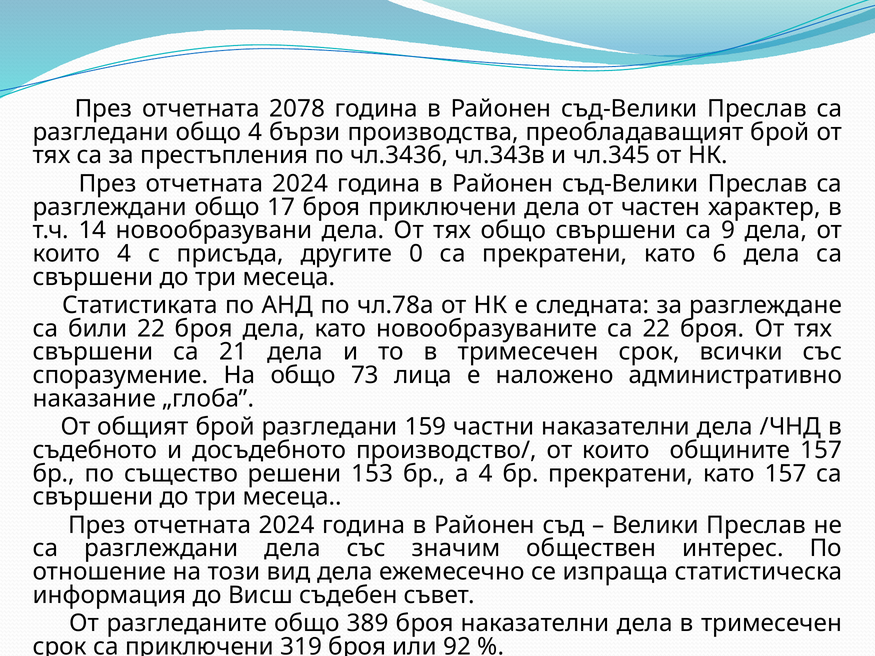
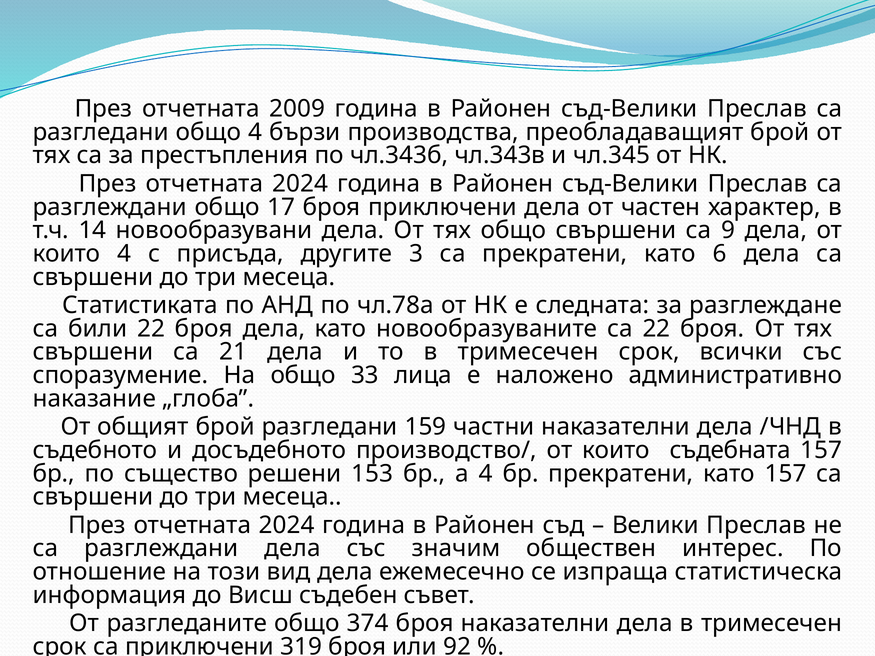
2078: 2078 -> 2009 (297, 109)
0: 0 -> 3 (416, 254)
73: 73 -> 33 (365, 375)
общините: общините -> съдебната (730, 450)
389: 389 -> 374 (368, 624)
